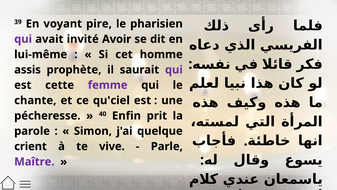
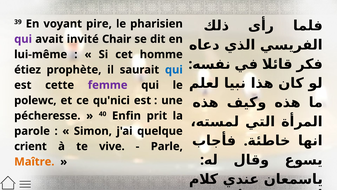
Avoir: Avoir -> Chair (117, 39)
assis: assis -> étiez (28, 70)
qui colour: purple -> blue (174, 70)
chante: chante -> polewc (35, 100)
qu'ciel: qu'ciel -> qu'nici (111, 100)
Maître colour: purple -> orange (34, 161)
